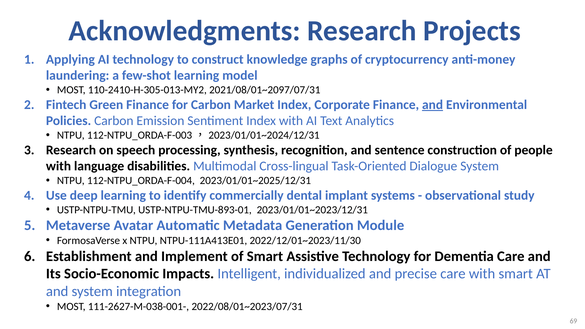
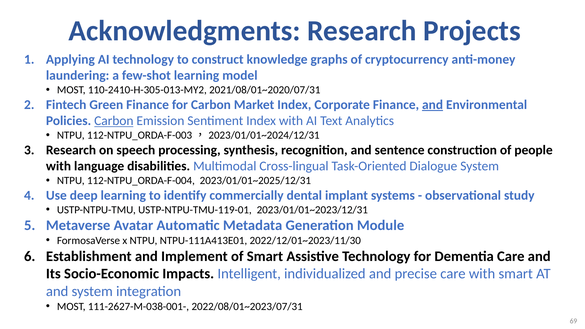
2021/08/01~2097/07/31: 2021/08/01~2097/07/31 -> 2021/08/01~2020/07/31 (265, 90)
Carbon underline: none -> present (114, 121)
USTP-NTPU-TMU-893-01: USTP-NTPU-TMU-893-01 -> USTP-NTPU-TMU-119-01 (195, 210)
